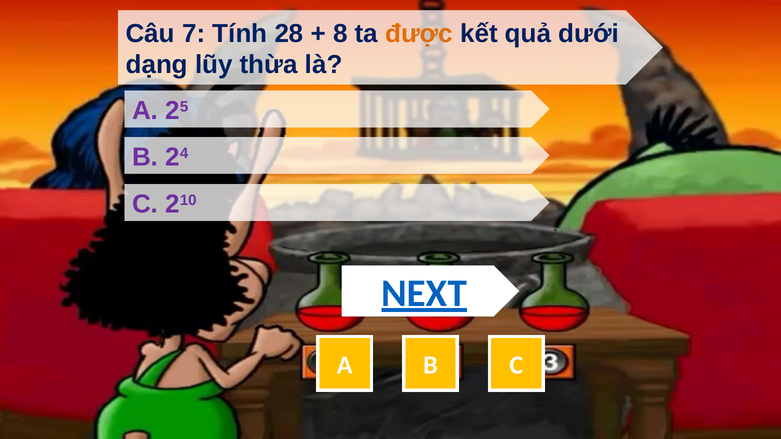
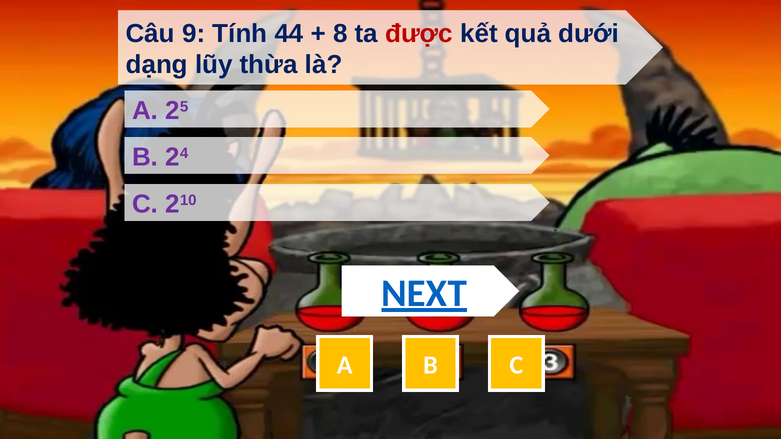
7: 7 -> 9 (194, 34)
28: 28 -> 44 (289, 34)
được colour: orange -> red (419, 34)
